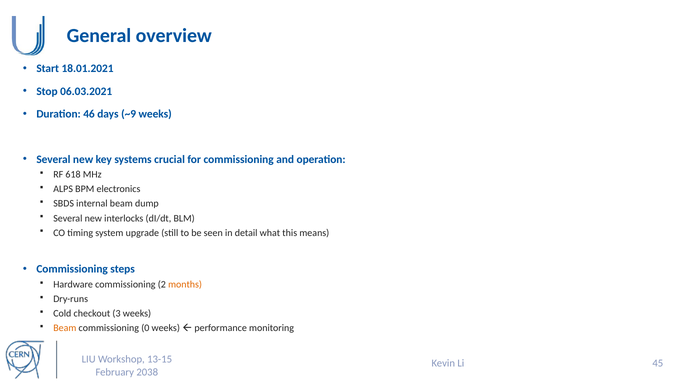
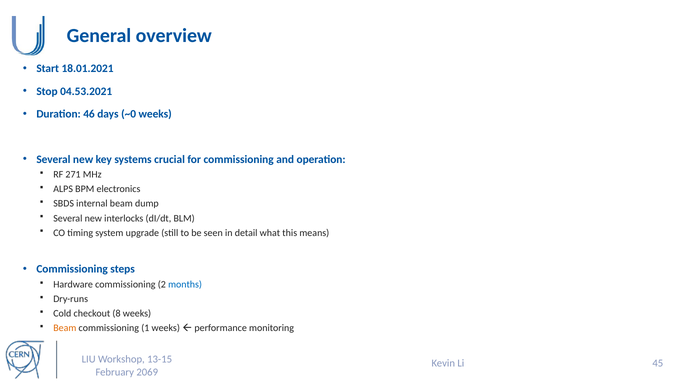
06.03.2021: 06.03.2021 -> 04.53.2021 (86, 91)
~9: ~9 -> ~0 (129, 114)
618: 618 -> 271 (73, 175)
months colour: orange -> blue (185, 284)
3: 3 -> 8 (117, 313)
0: 0 -> 1 (145, 328)
2038: 2038 -> 2069 (147, 372)
